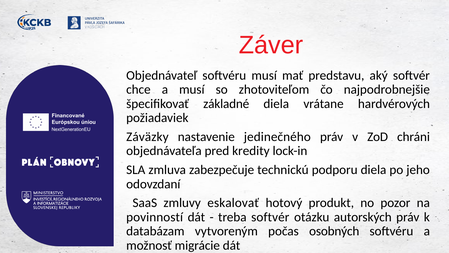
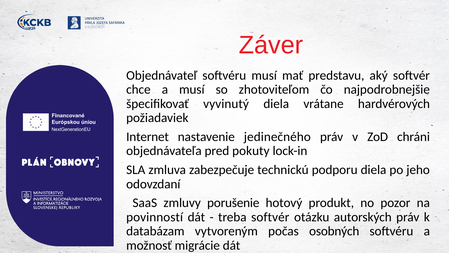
základné: základné -> vyvinutý (226, 104)
Záväzky: Záväzky -> Internet (148, 137)
kredity: kredity -> pokuty (251, 151)
eskalovať: eskalovať -> porušenie (233, 203)
